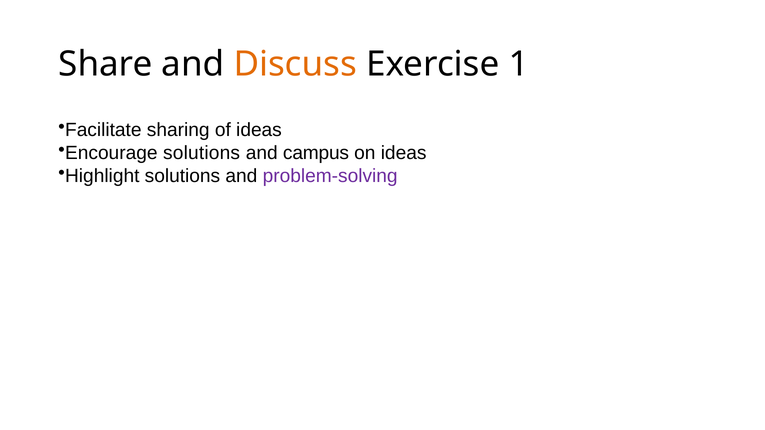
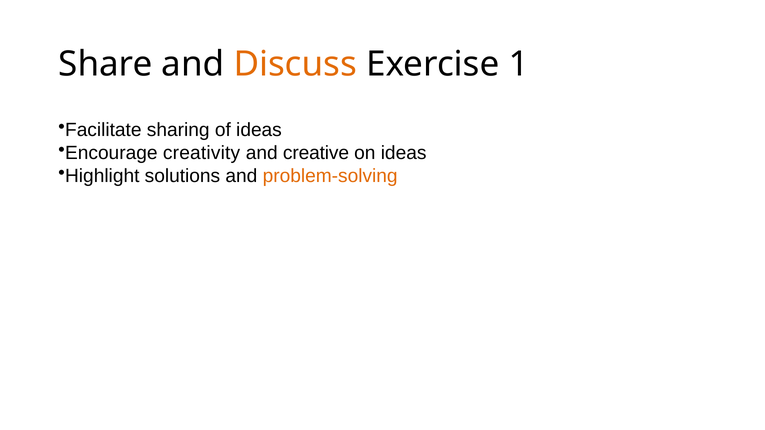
Encourage solutions: solutions -> creativity (202, 153)
campus: campus -> creative (316, 153)
problem-solving colour: purple -> orange (330, 176)
